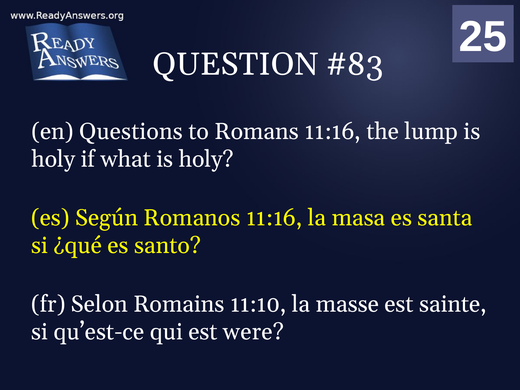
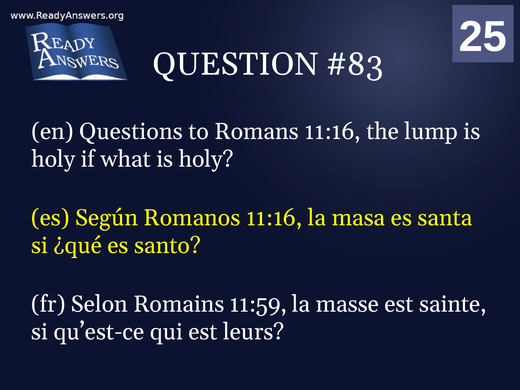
11:10: 11:10 -> 11:59 (258, 304)
were: were -> leurs (254, 332)
